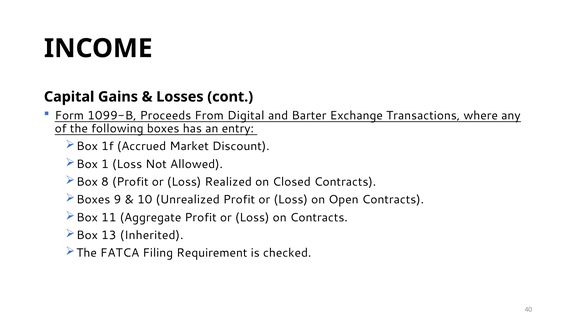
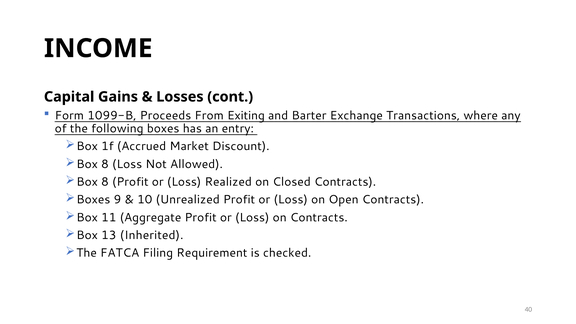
Digital: Digital -> Exiting (246, 116)
1: 1 -> 8 (105, 164)
